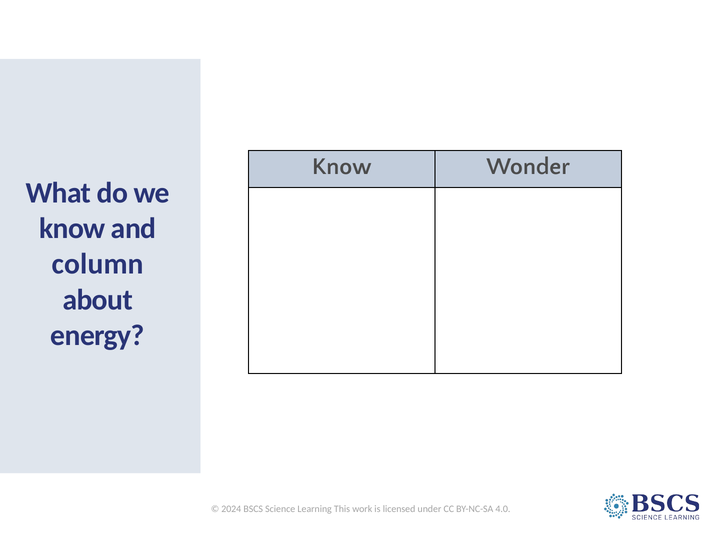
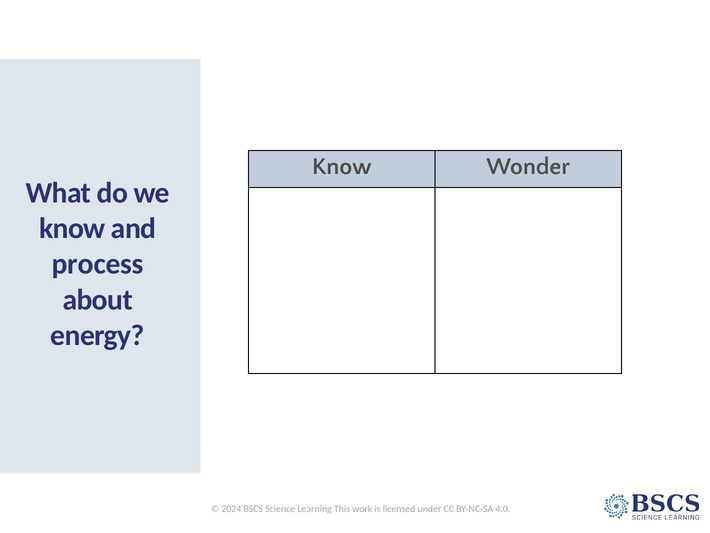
column: column -> process (98, 264)
